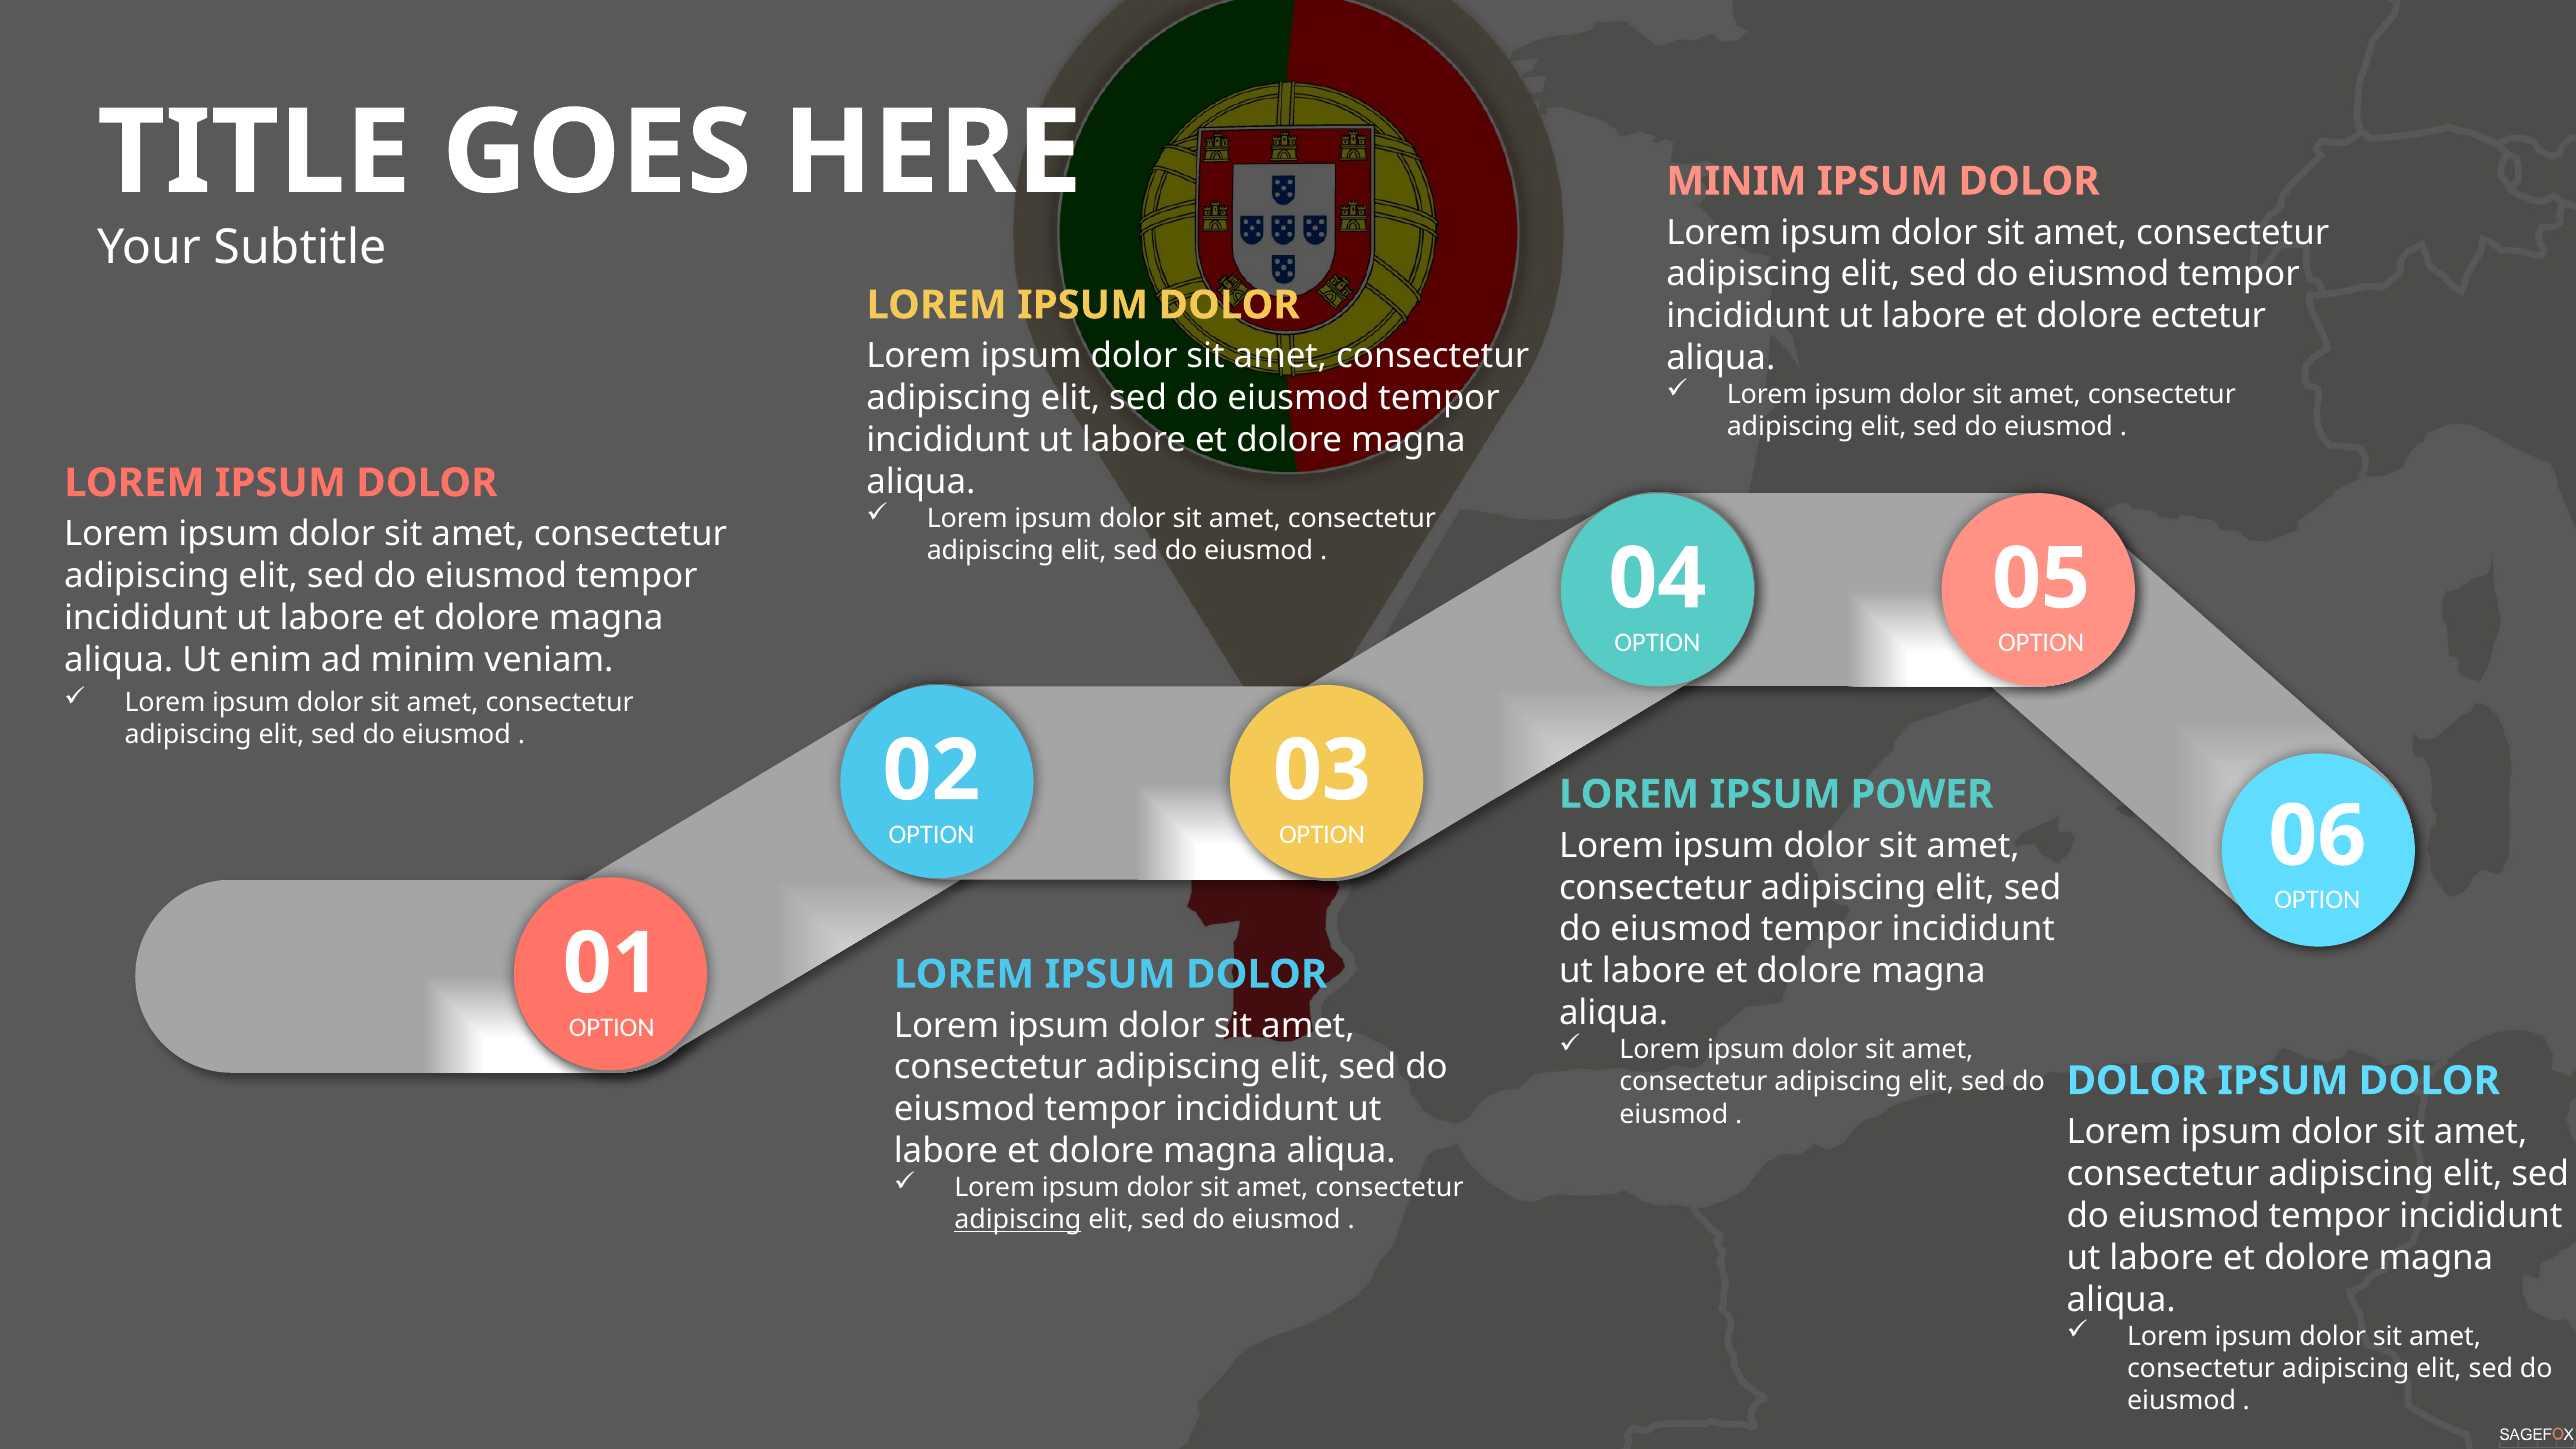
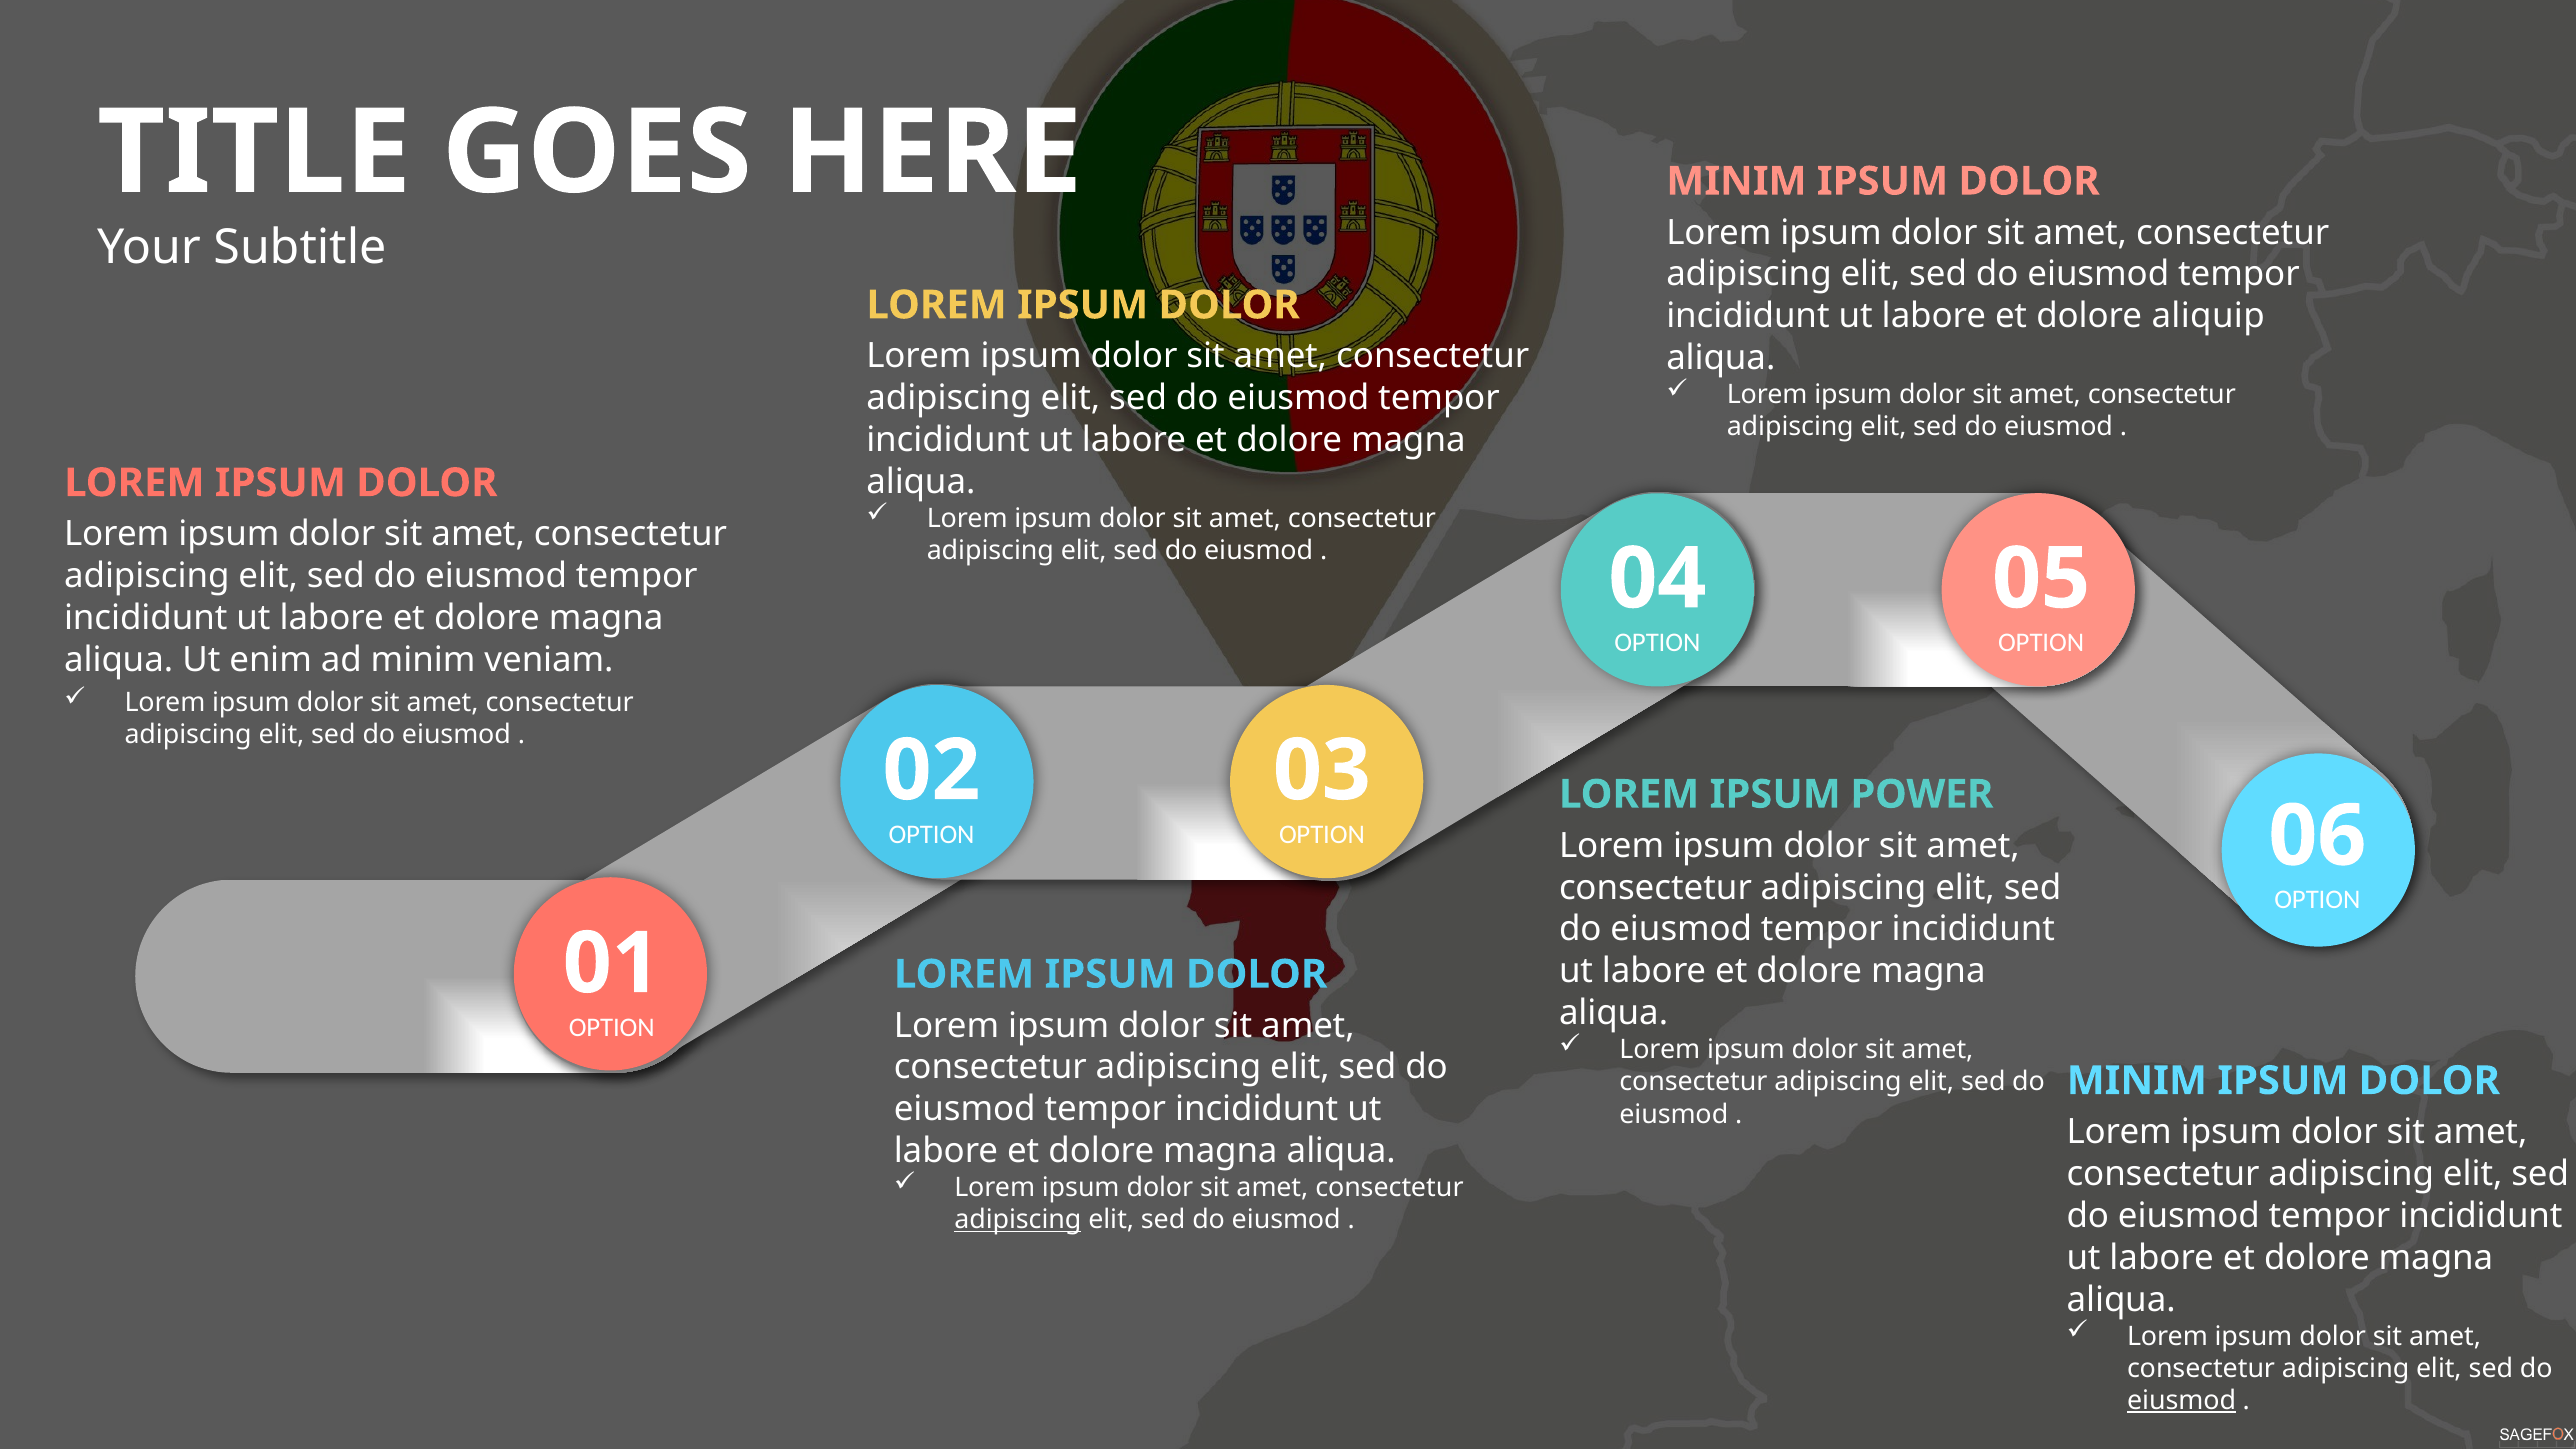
ectetur: ectetur -> aliquip (2208, 316)
DOLOR: DOLOR -> MINIM (2137, 1081)
eiusmod underline: none -> present (2182, 1401)
